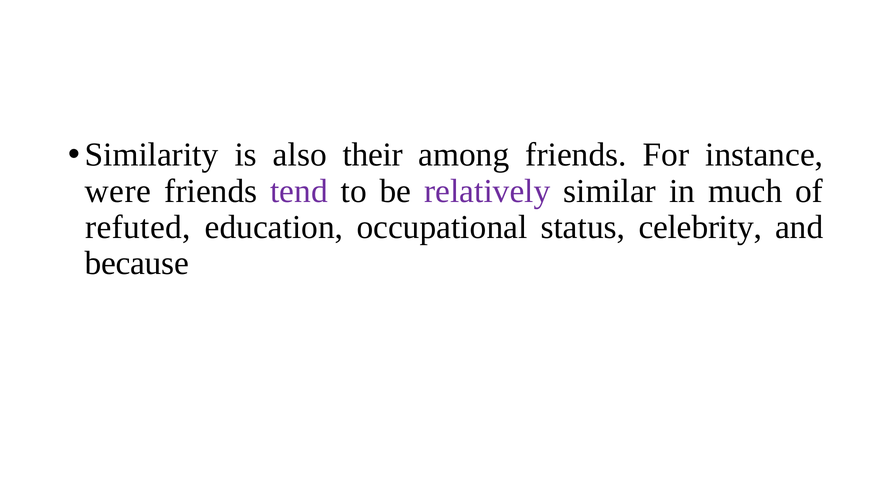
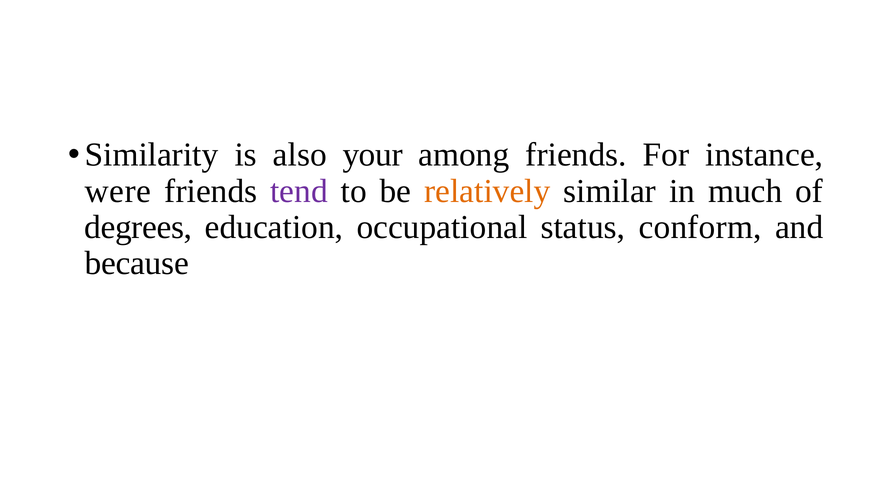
their: their -> your (373, 155)
relatively colour: purple -> orange (487, 191)
refuted: refuted -> degrees (138, 227)
celebrity: celebrity -> conform (700, 227)
